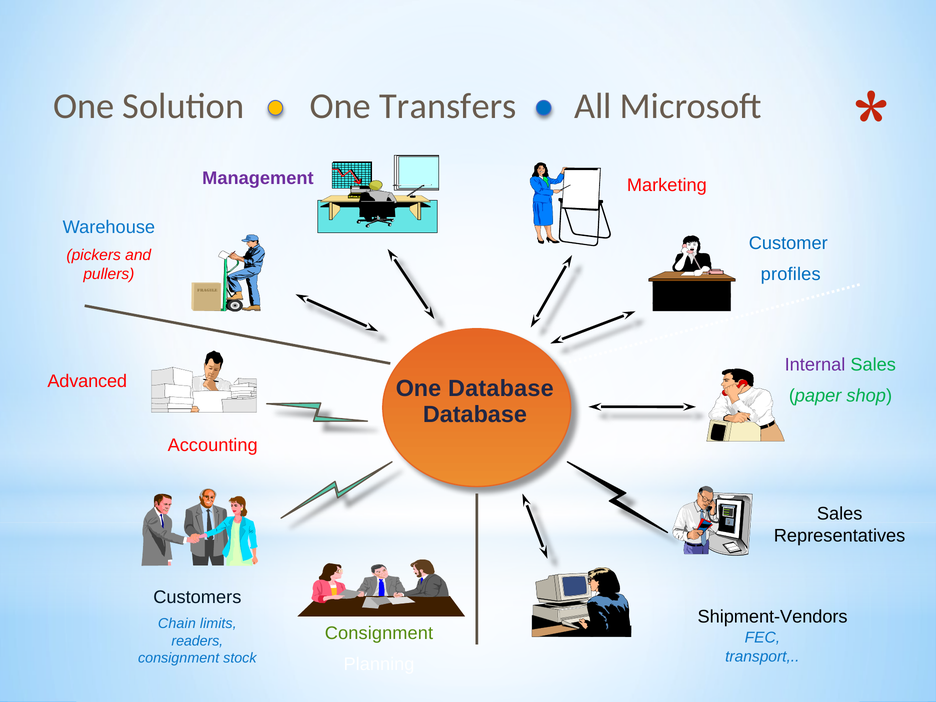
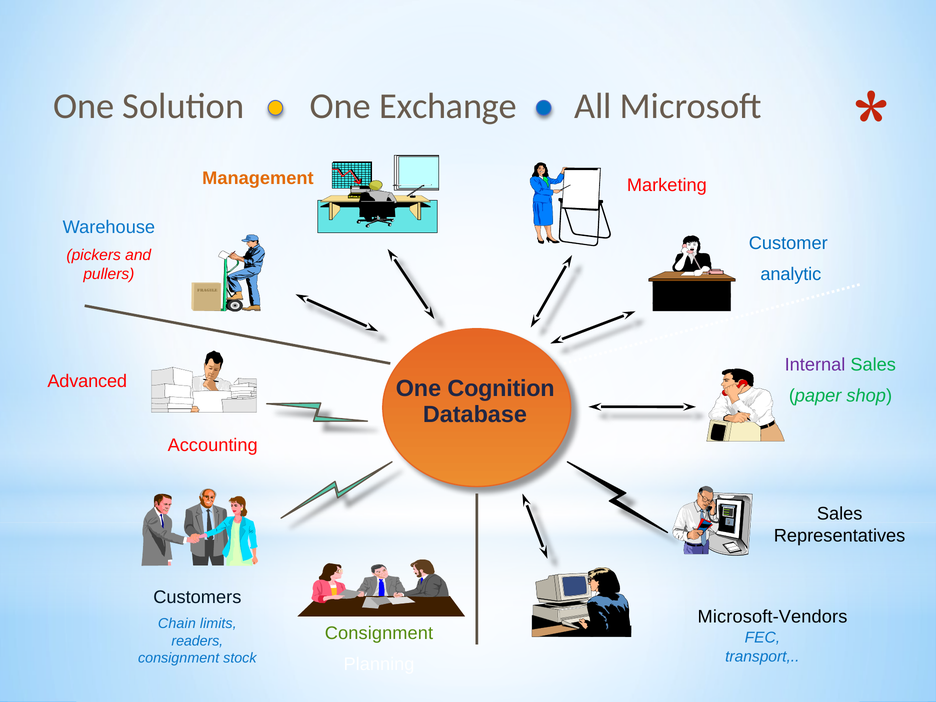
Transfers: Transfers -> Exchange (448, 106)
Management colour: purple -> orange (258, 178)
profiles: profiles -> analytic (791, 274)
One Database: Database -> Cognition (501, 389)
Shipment-Vendors: Shipment-Vendors -> Microsoft-Vendors (773, 617)
